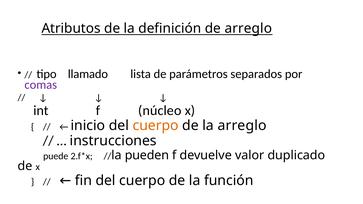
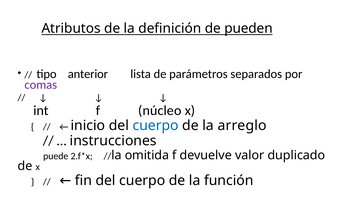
de arreglo: arreglo -> pueden (249, 28)
llamado: llamado -> anterior (88, 74)
cuerpo colour: orange -> blue (156, 126)
pueden: pueden -> omitida (147, 155)
